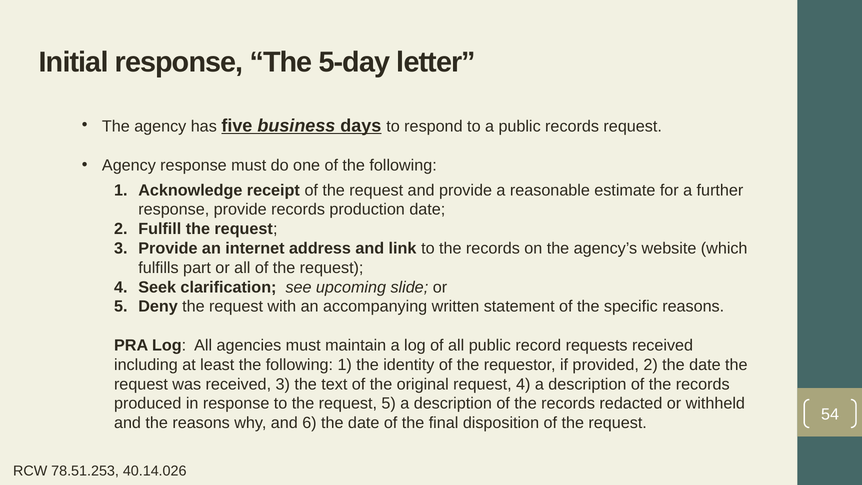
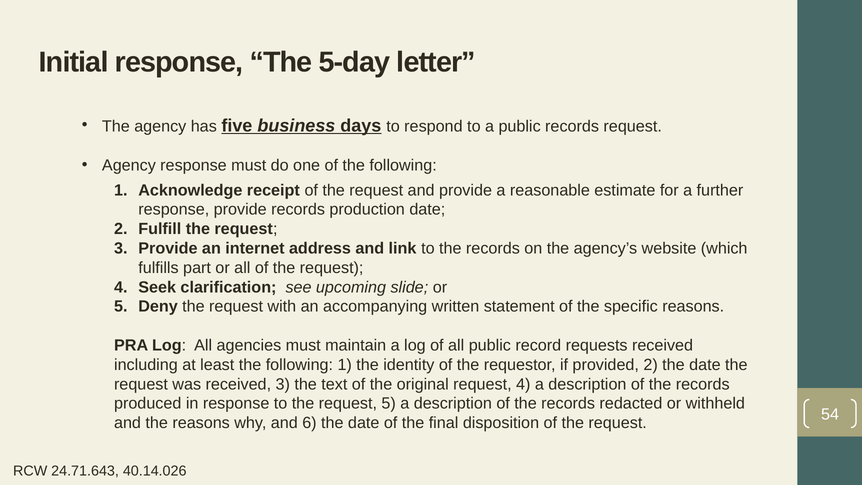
78.51.253: 78.51.253 -> 24.71.643 (85, 471)
